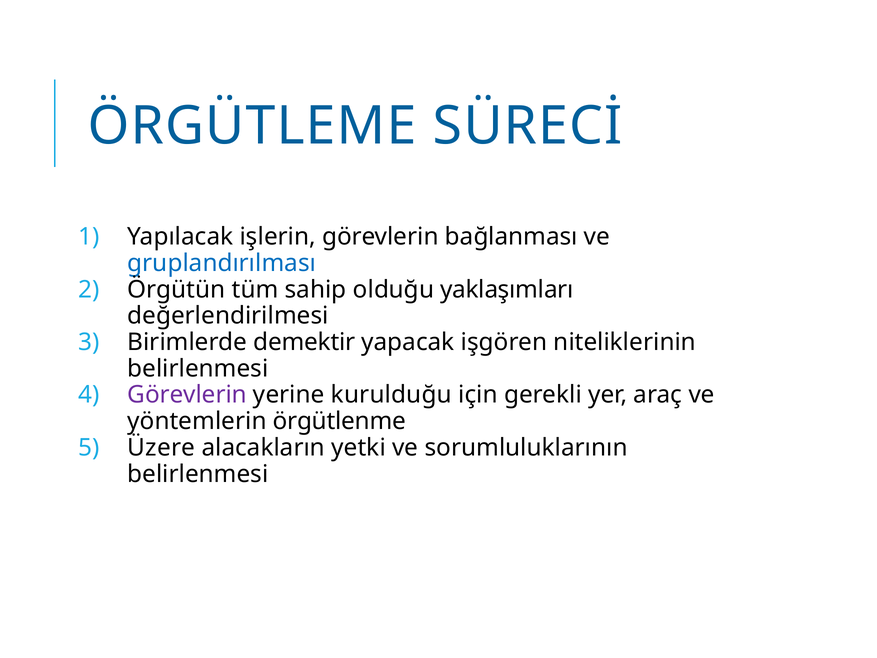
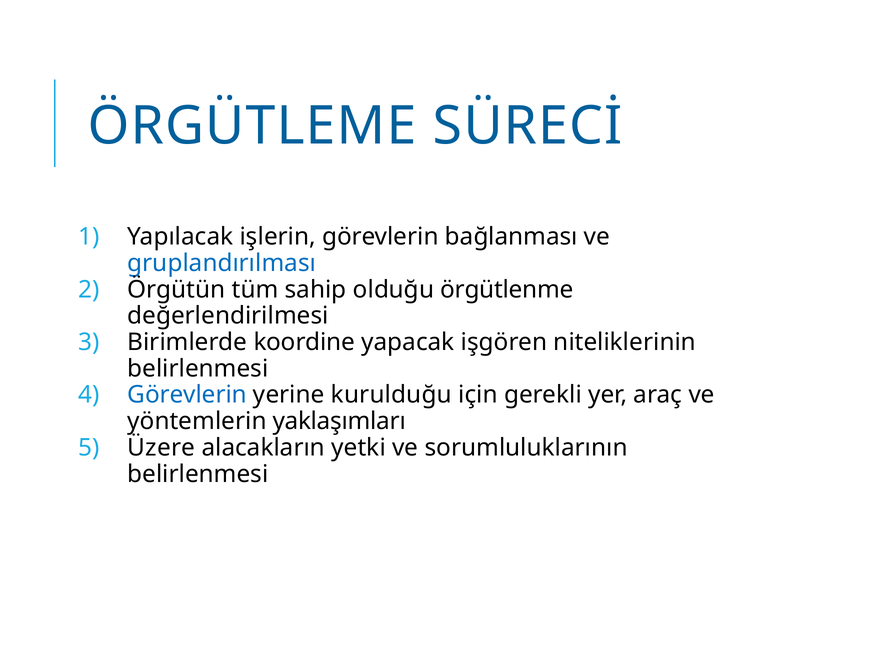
yaklaşımları: yaklaşımları -> örgütlenme (507, 289)
demektir: demektir -> koordine (304, 342)
Görevlerin colour: purple -> blue (187, 395)
örgütlenme: örgütlenme -> yaklaşımları (339, 421)
